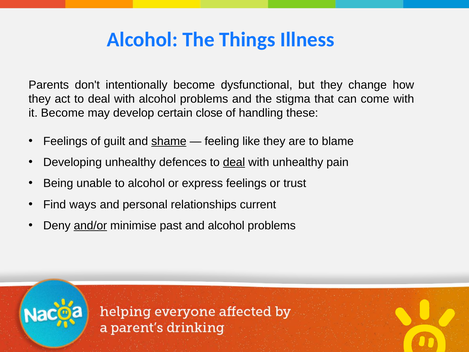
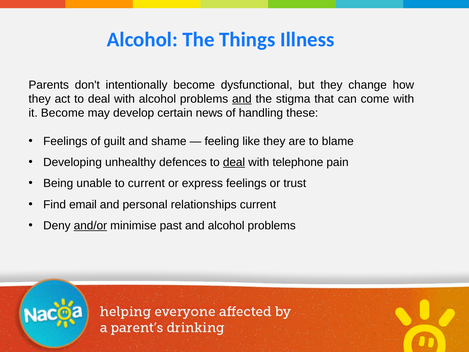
and underline: none -> present (242, 99)
close: close -> news (209, 113)
shame underline: present -> none (169, 141)
with unhealthy: unhealthy -> telephone (298, 162)
to alcohol: alcohol -> current (146, 183)
ways: ways -> email (83, 204)
